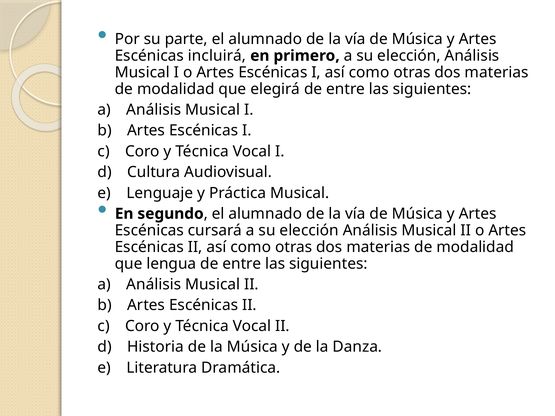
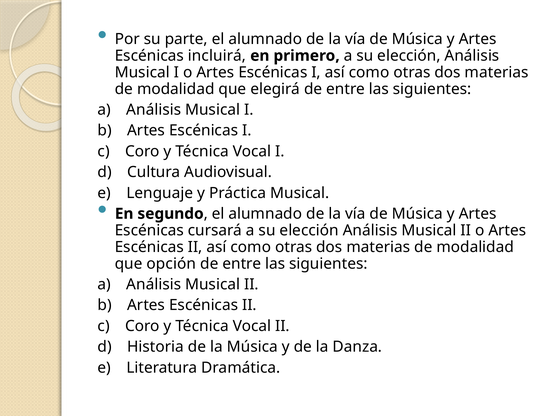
lengua: lengua -> opción (171, 264)
